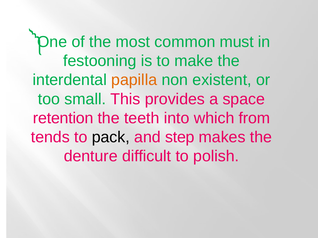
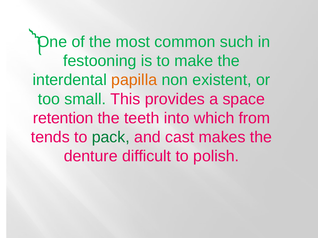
must: must -> such (237, 42)
pack colour: black -> green (111, 137)
step: step -> cast (180, 137)
